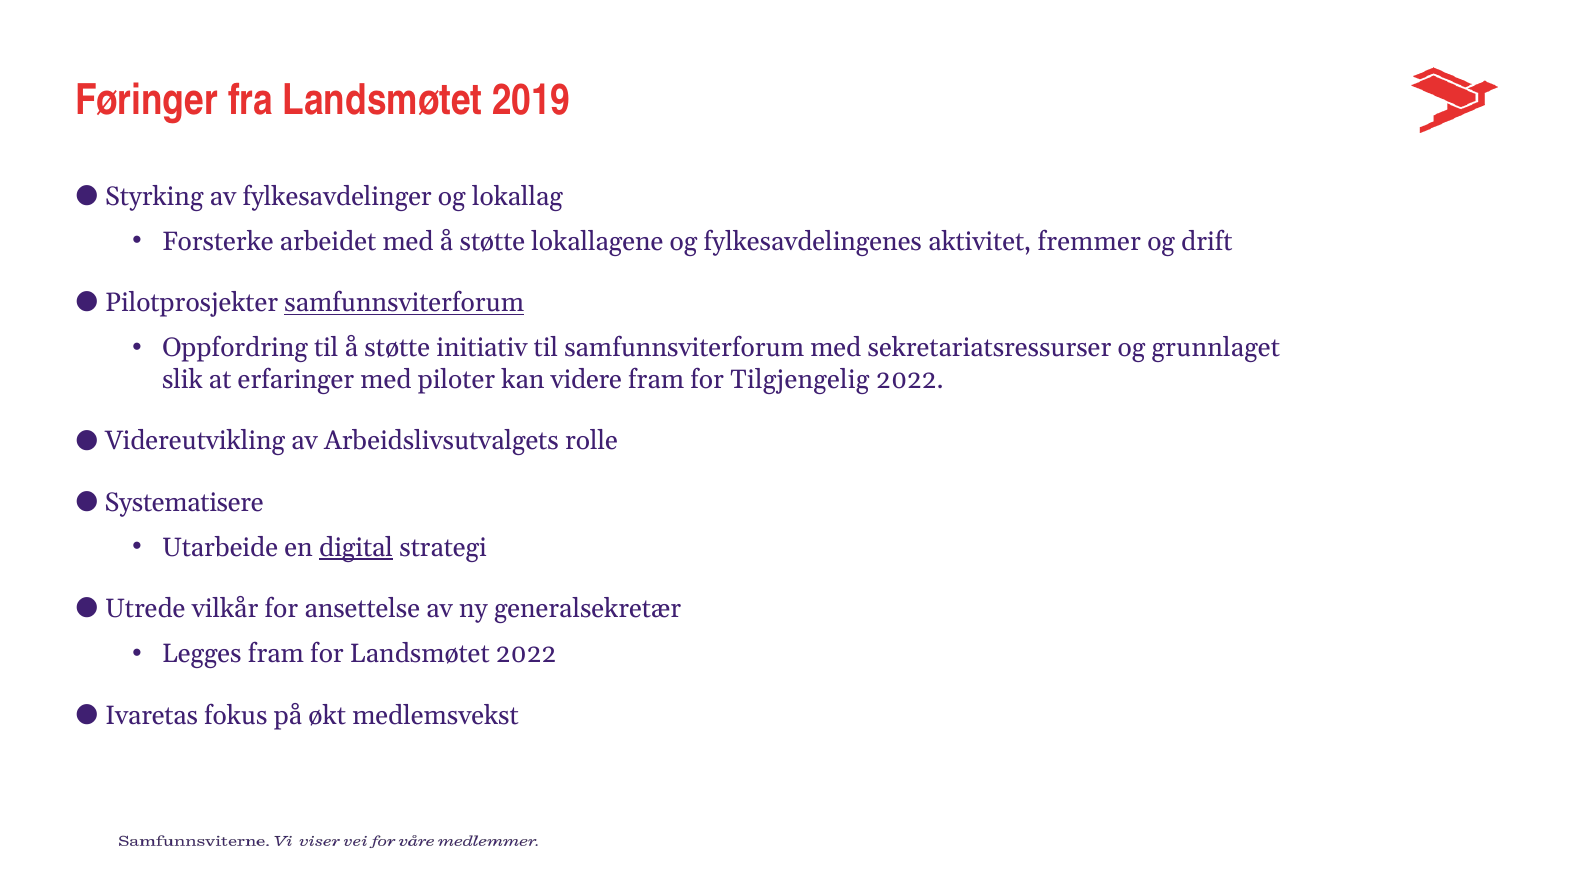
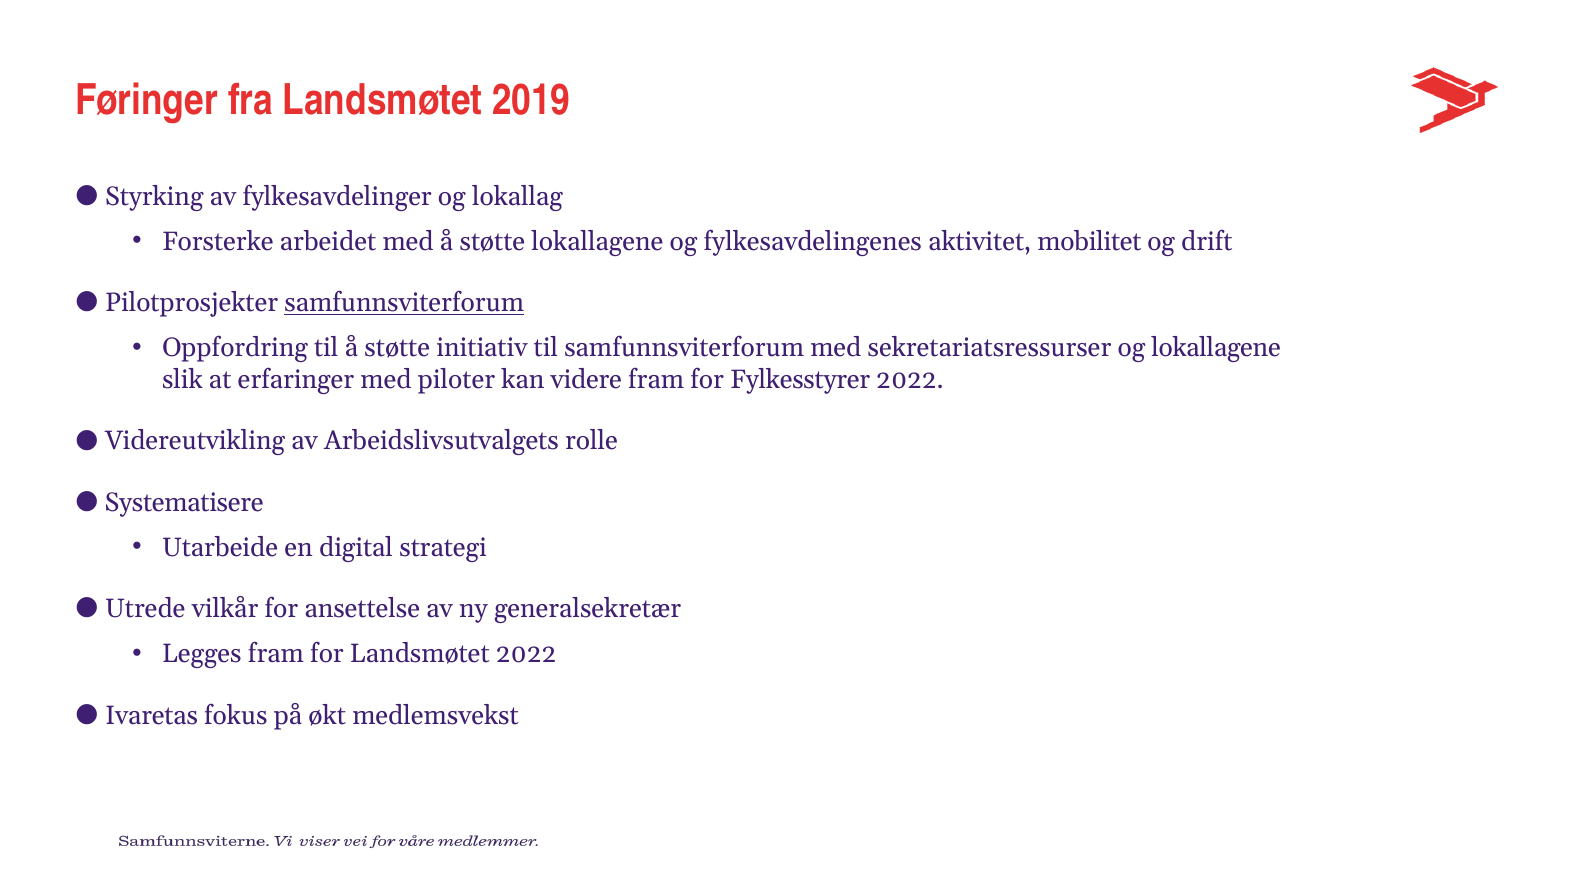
fremmer: fremmer -> mobilitet (1089, 242)
og grunnlaget: grunnlaget -> lokallagene (1216, 348)
Tilgjengelig: Tilgjengelig -> Fylkesstyrer (800, 380)
digital underline: present -> none (356, 547)
